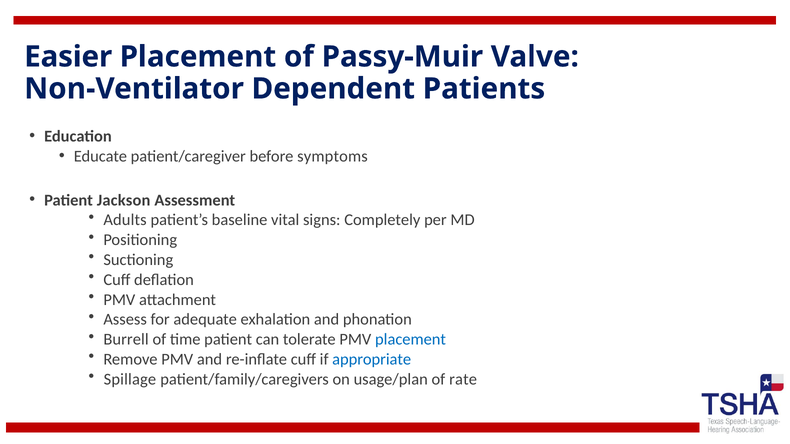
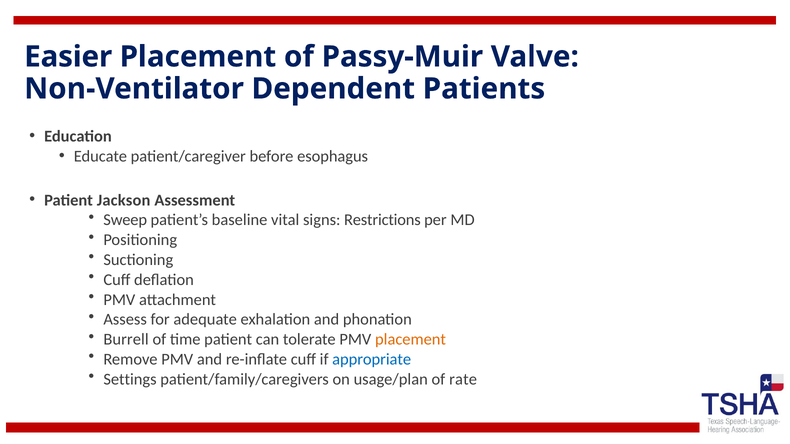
symptoms: symptoms -> esophagus (333, 156)
Adults: Adults -> Sweep (125, 220)
Completely: Completely -> Restrictions (382, 220)
placement colour: blue -> orange (411, 340)
Spillage: Spillage -> Settings (130, 380)
